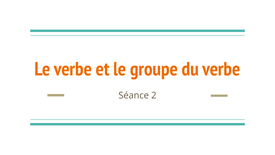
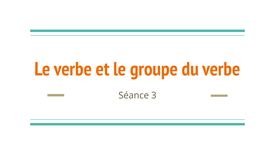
2: 2 -> 3 (154, 95)
